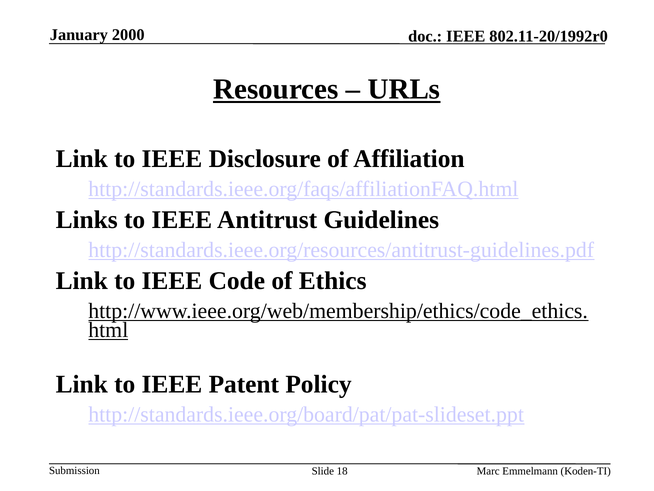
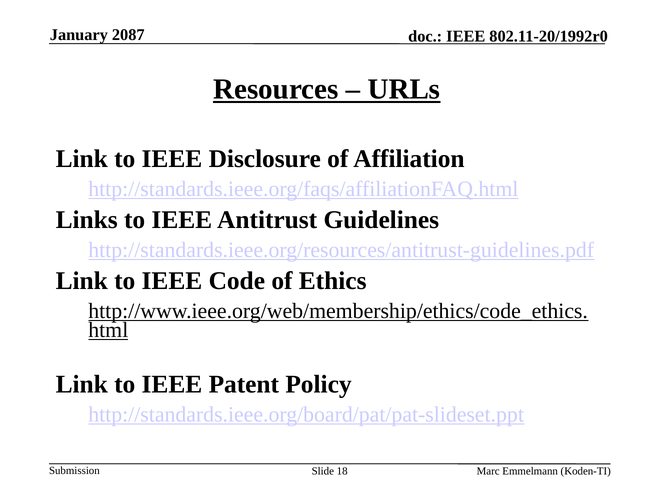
2000: 2000 -> 2087 (128, 35)
